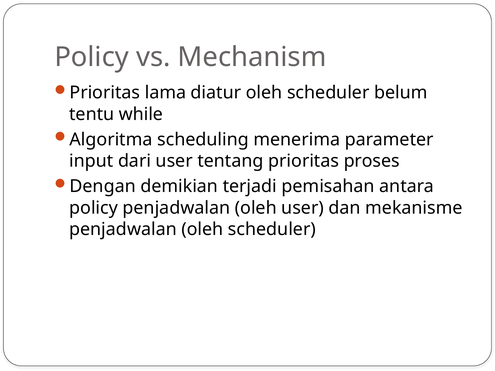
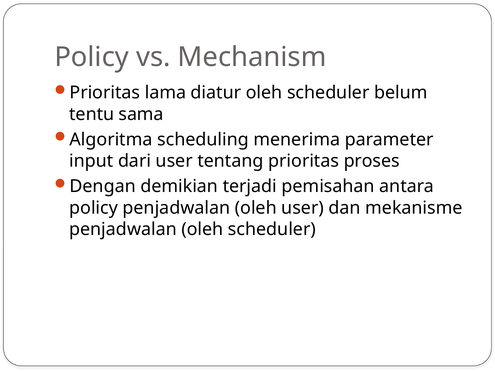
while: while -> sama (141, 114)
